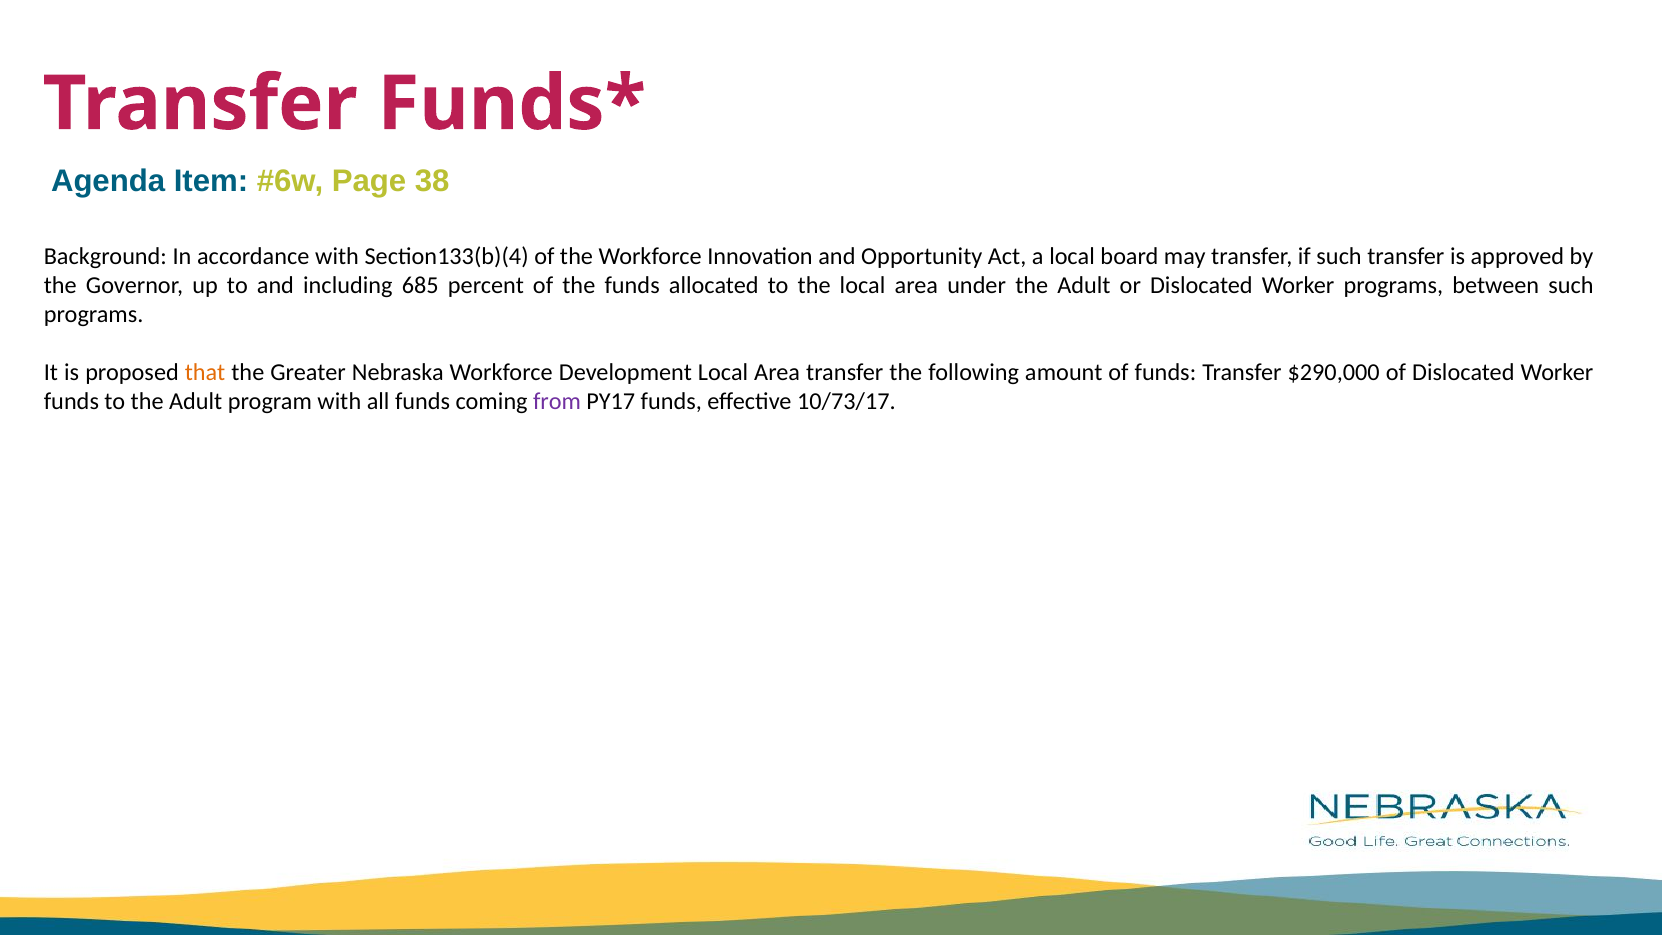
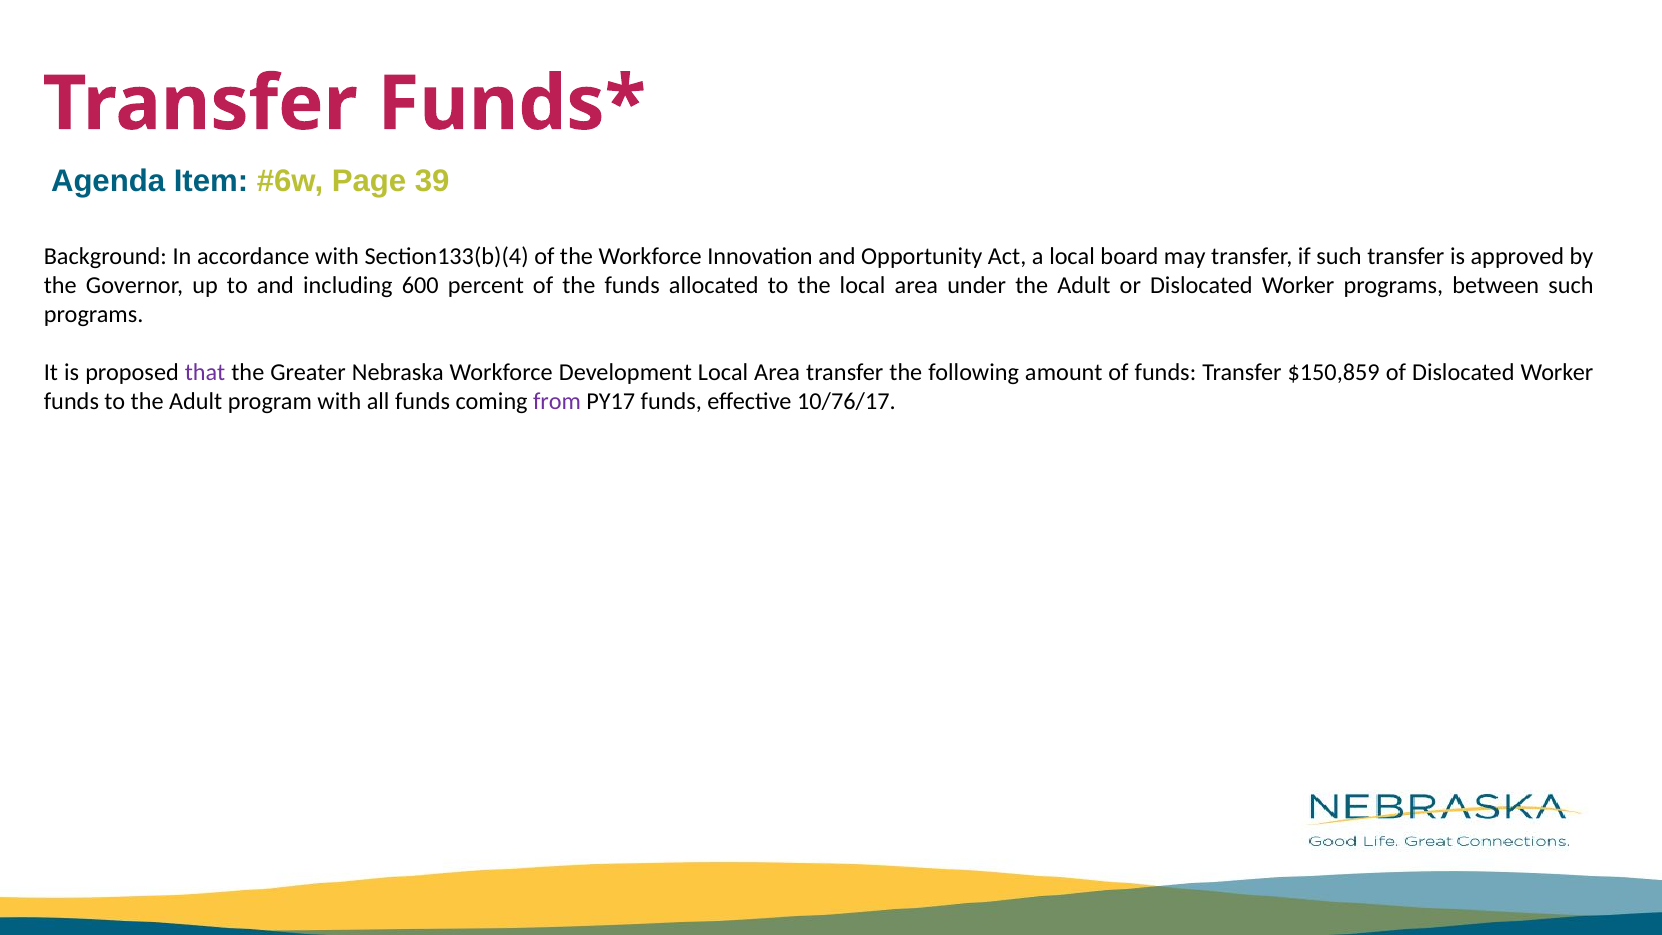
38: 38 -> 39 (432, 181)
685: 685 -> 600 (420, 285)
that colour: orange -> purple (205, 373)
$290,000: $290,000 -> $150,859 (1334, 373)
10/73/17: 10/73/17 -> 10/76/17 (846, 402)
